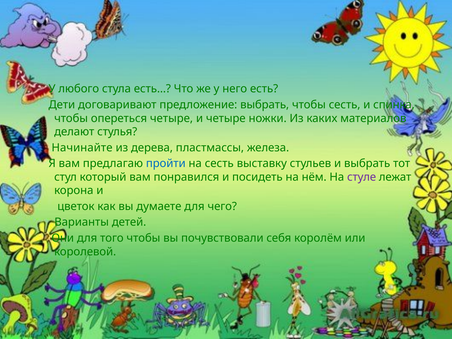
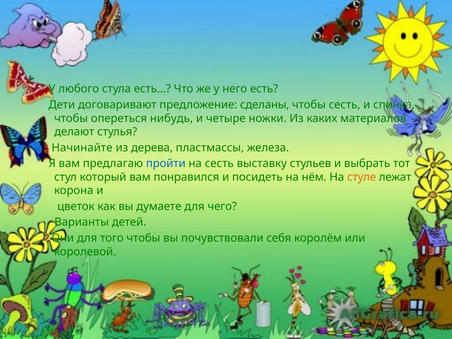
предложение выбрать: выбрать -> сделаны (265, 105)
опереться четыре: четыре -> нибудь (171, 118)
стуле colour: purple -> orange (362, 177)
